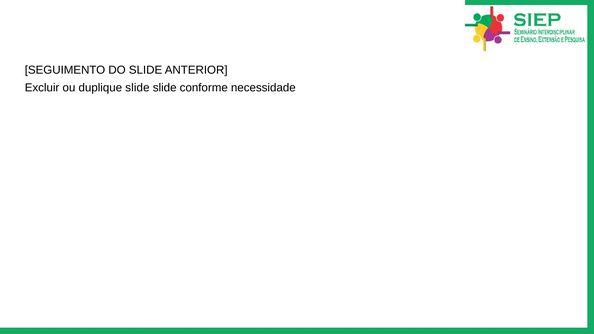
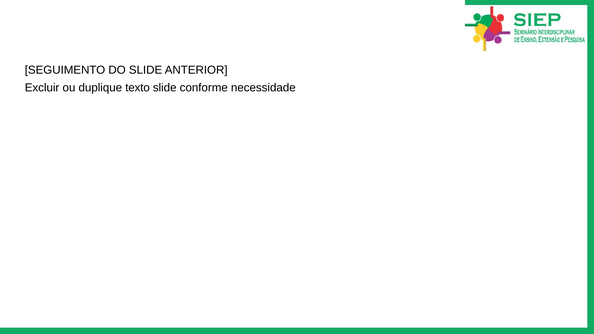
duplique slide: slide -> texto (138, 88)
